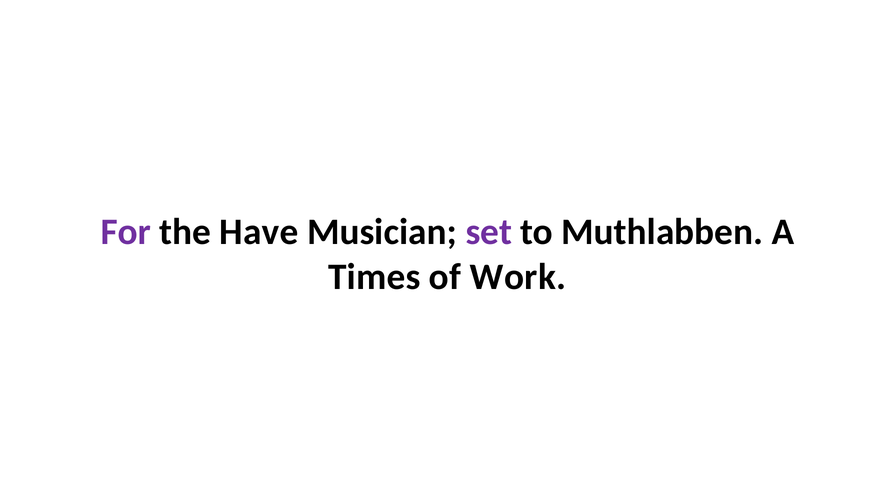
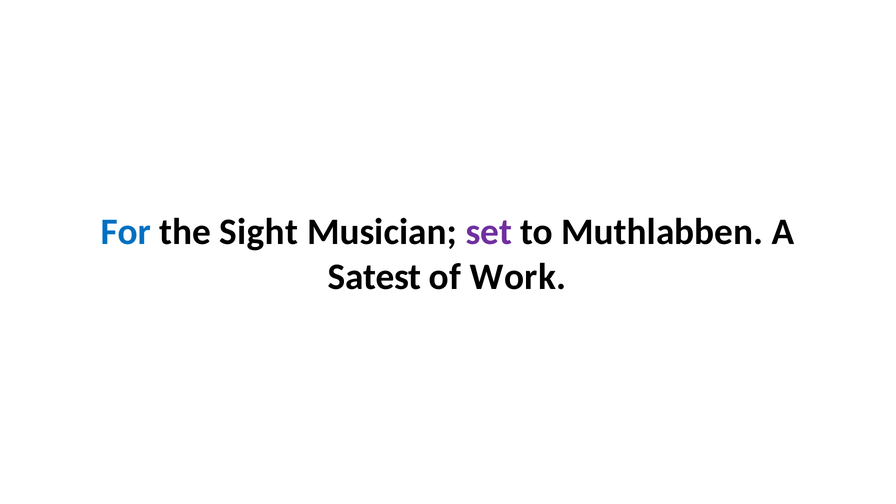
For colour: purple -> blue (126, 232)
Have: Have -> Sight (259, 232)
Times: Times -> Satest (375, 277)
